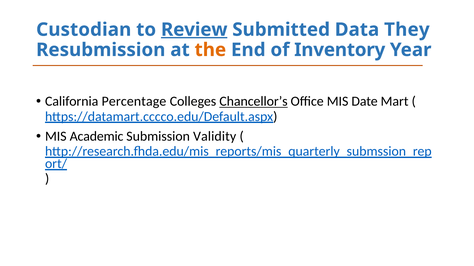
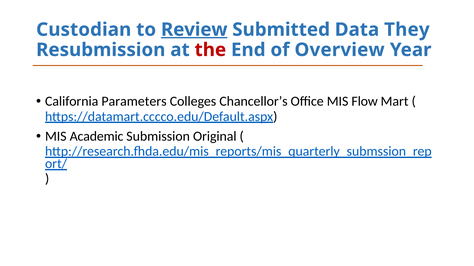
the colour: orange -> red (210, 50)
Inventory: Inventory -> Overview (340, 50)
Percentage: Percentage -> Parameters (134, 102)
Chancellor’s underline: present -> none (253, 102)
Date: Date -> Flow (365, 102)
Validity: Validity -> Original (215, 137)
